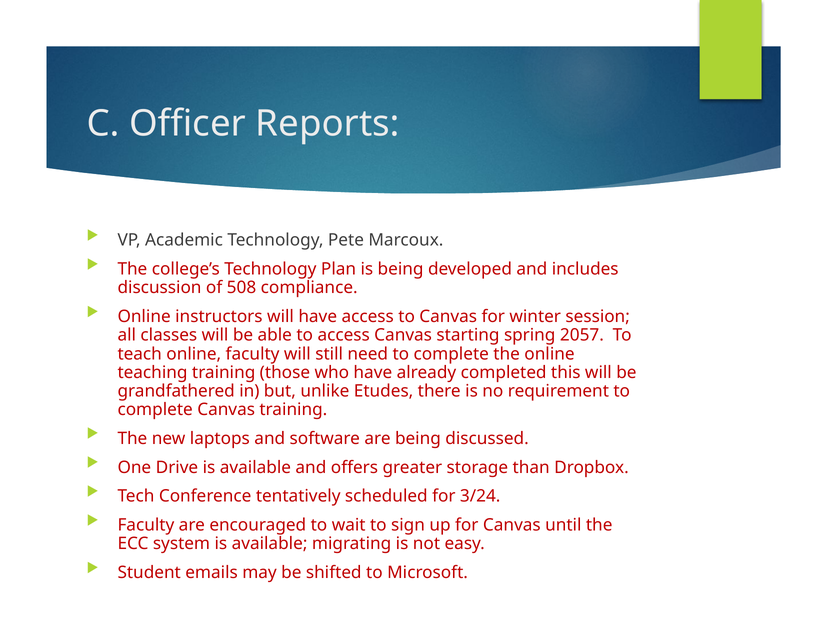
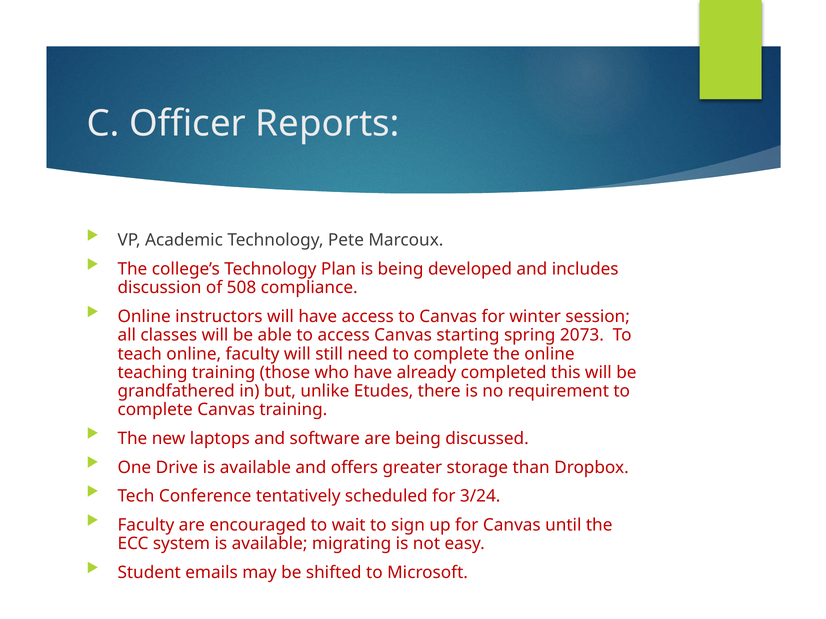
2057: 2057 -> 2073 (582, 336)
